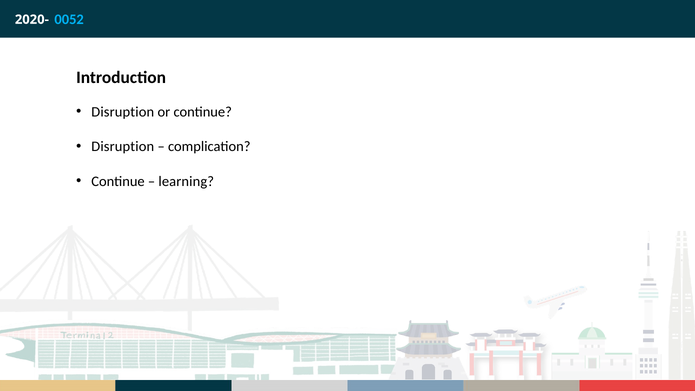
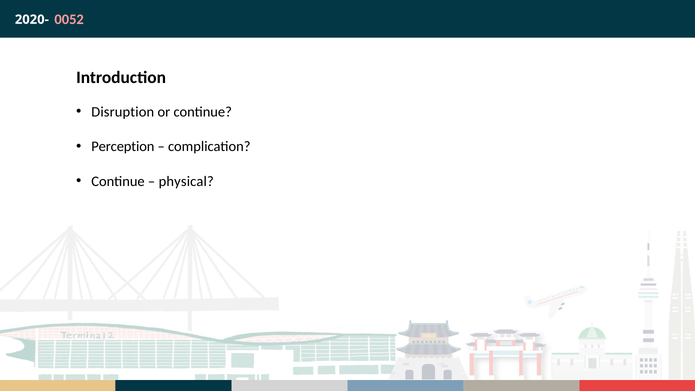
0052 colour: light blue -> pink (69, 19)
Disruption: Disruption -> Perception (123, 147)
learning: learning -> physical (186, 181)
